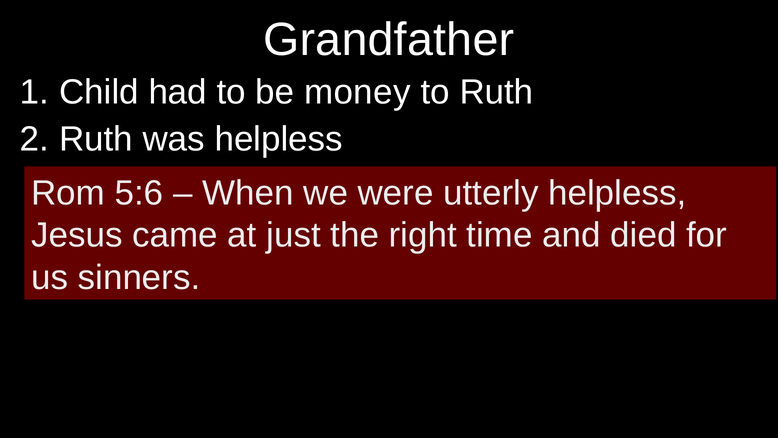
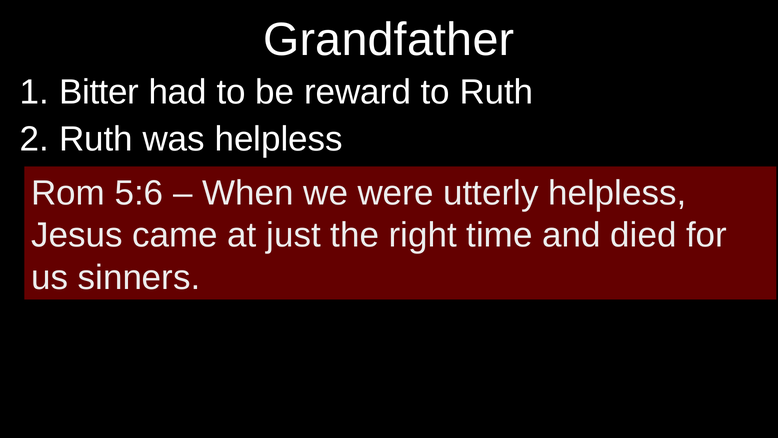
Child: Child -> Bitter (99, 92)
money: money -> reward (358, 92)
